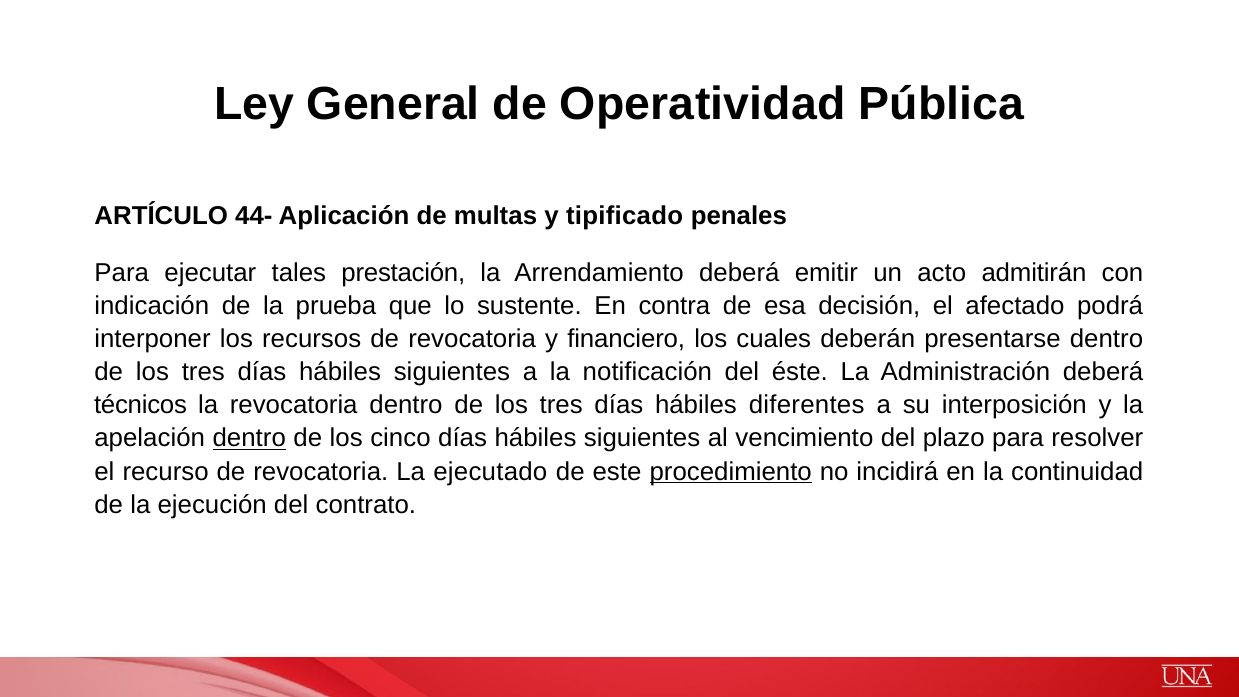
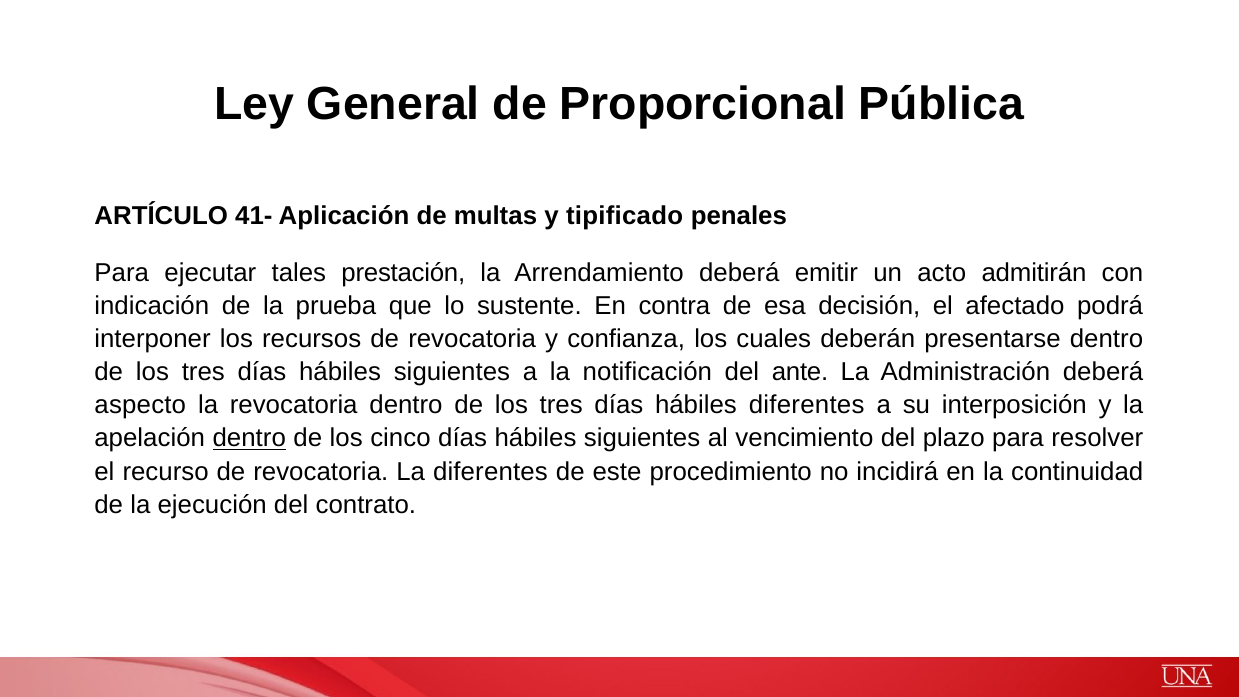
Operatividad: Operatividad -> Proporcional (703, 104)
44-: 44- -> 41- (254, 216)
financiero: financiero -> confianza (626, 339)
éste: éste -> ante (800, 372)
técnicos: técnicos -> aspecto (140, 405)
La ejecutado: ejecutado -> diferentes (490, 472)
procedimiento underline: present -> none (731, 472)
